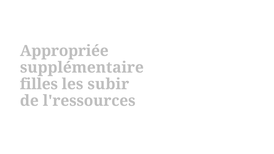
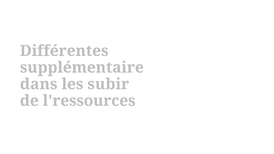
Appropriée: Appropriée -> Différentes (64, 51)
filles: filles -> dans (39, 84)
